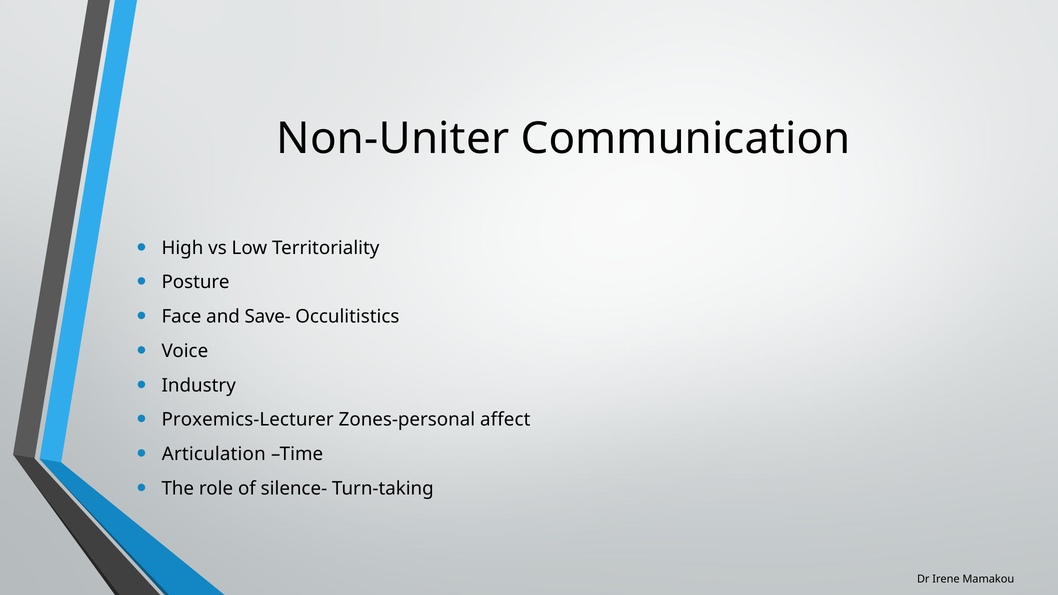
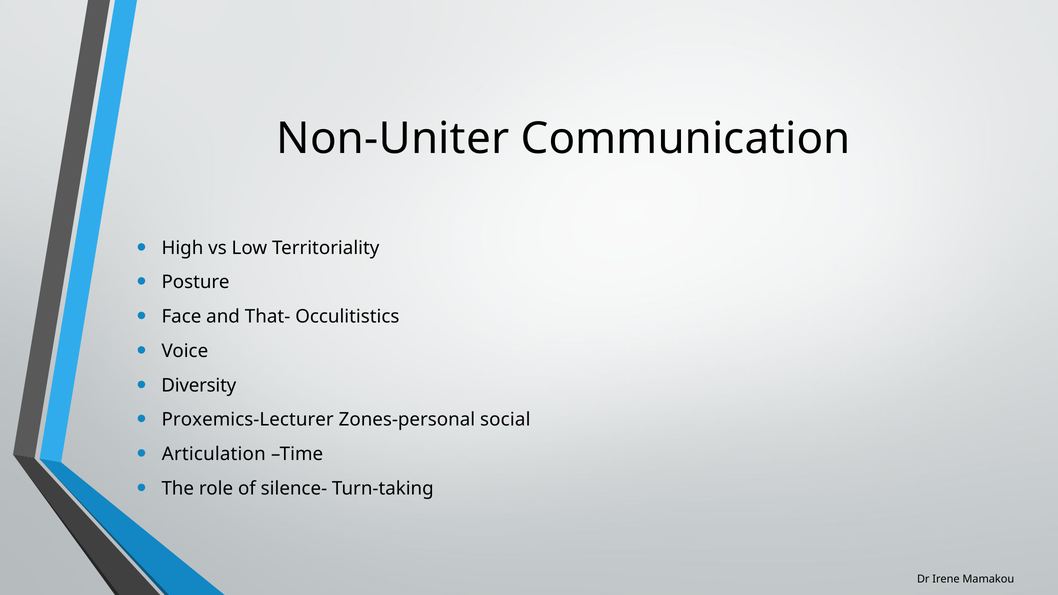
Save-: Save- -> That- (268, 317)
Industry: Industry -> Diversity (199, 385)
affect: affect -> social (505, 420)
